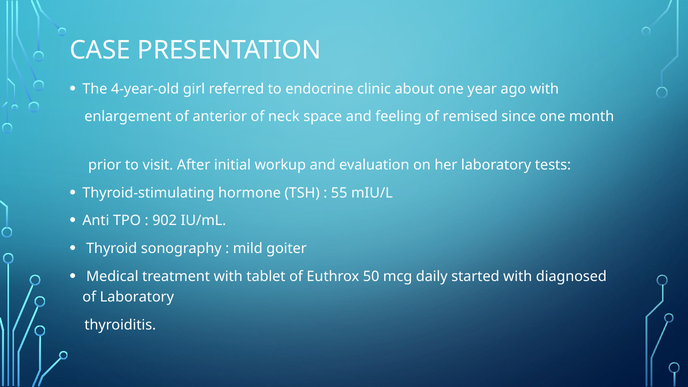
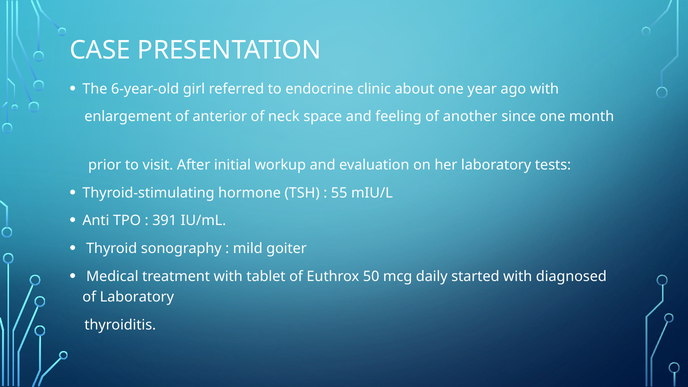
4-year-old: 4-year-old -> 6-year-old (145, 89)
remised: remised -> another (470, 117)
902: 902 -> 391 (165, 221)
